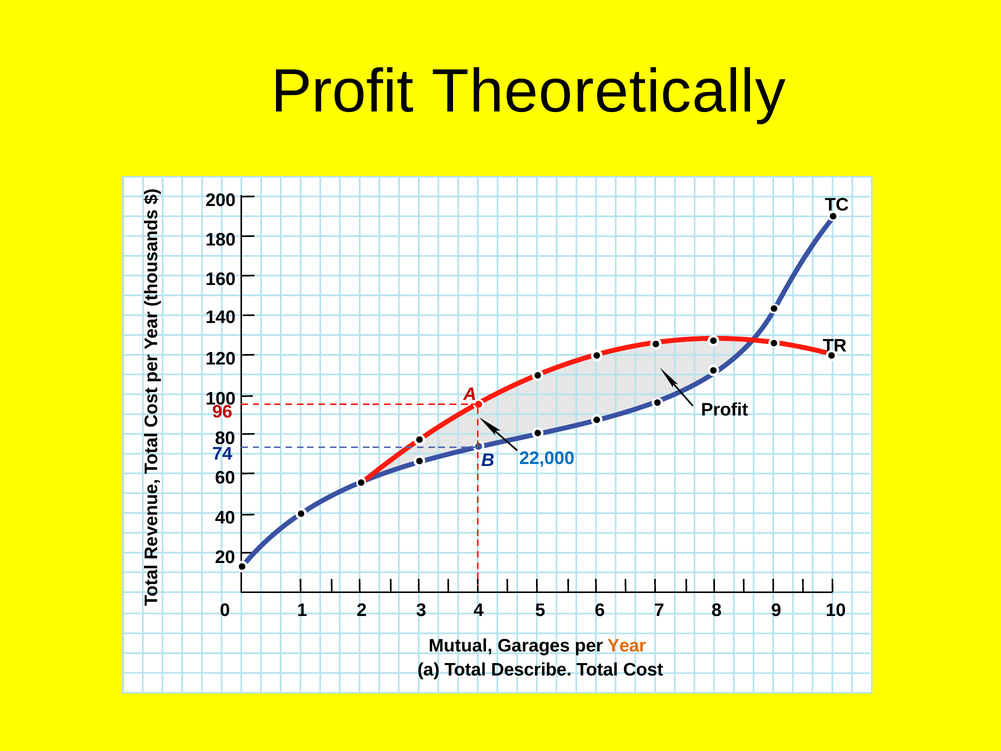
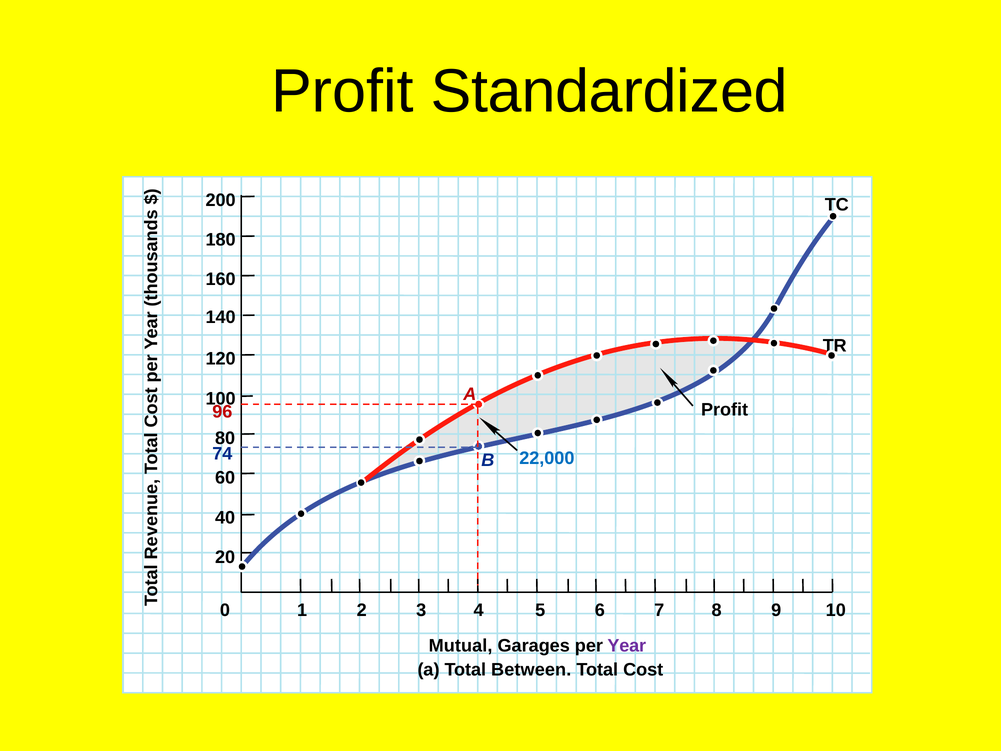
Theoretically: Theoretically -> Standardized (609, 91)
Year colour: orange -> purple (627, 645)
Describe: Describe -> Between (531, 670)
